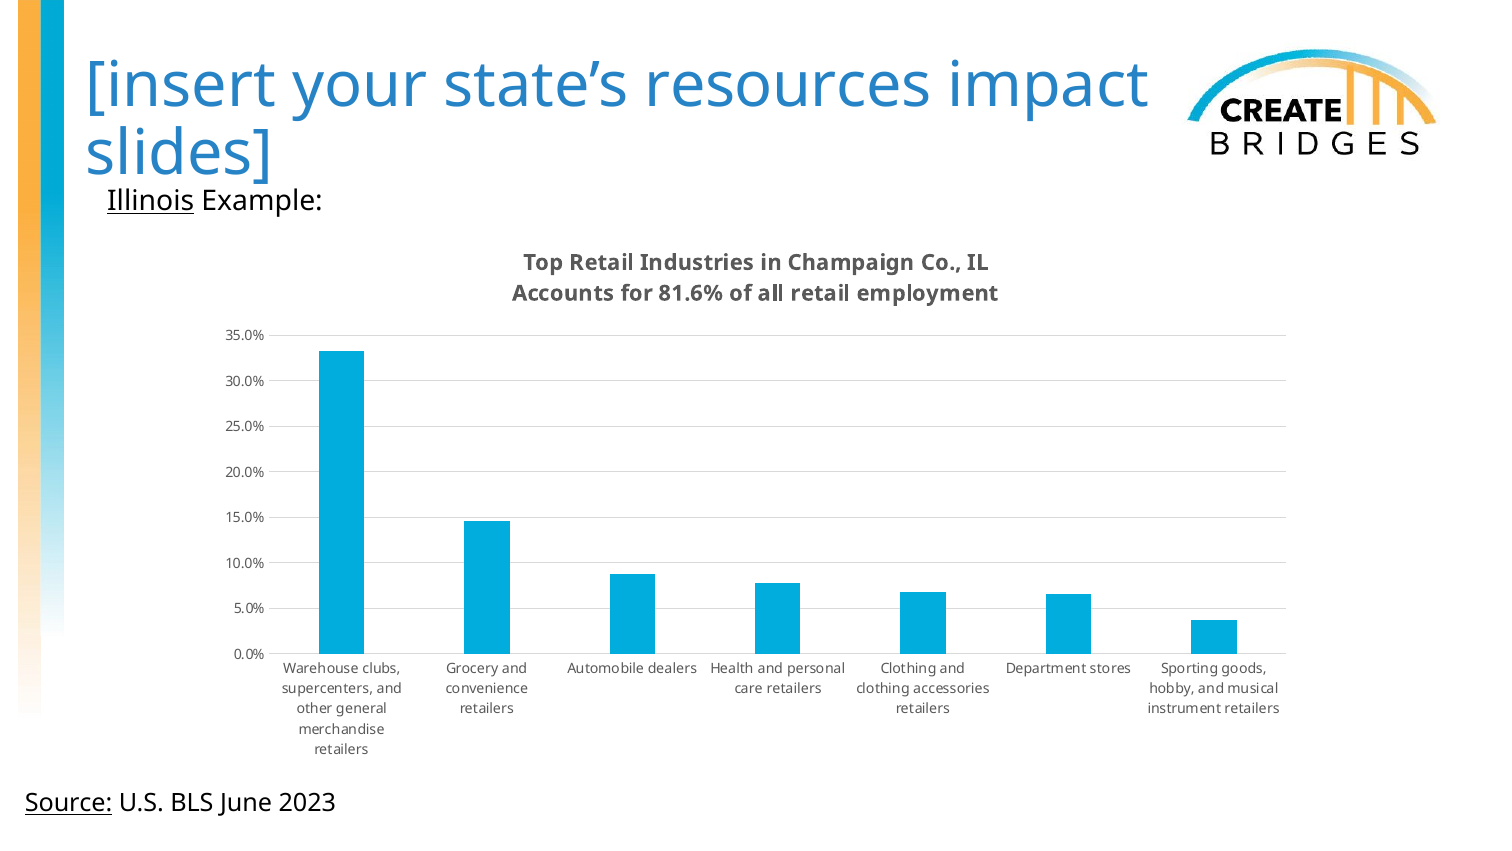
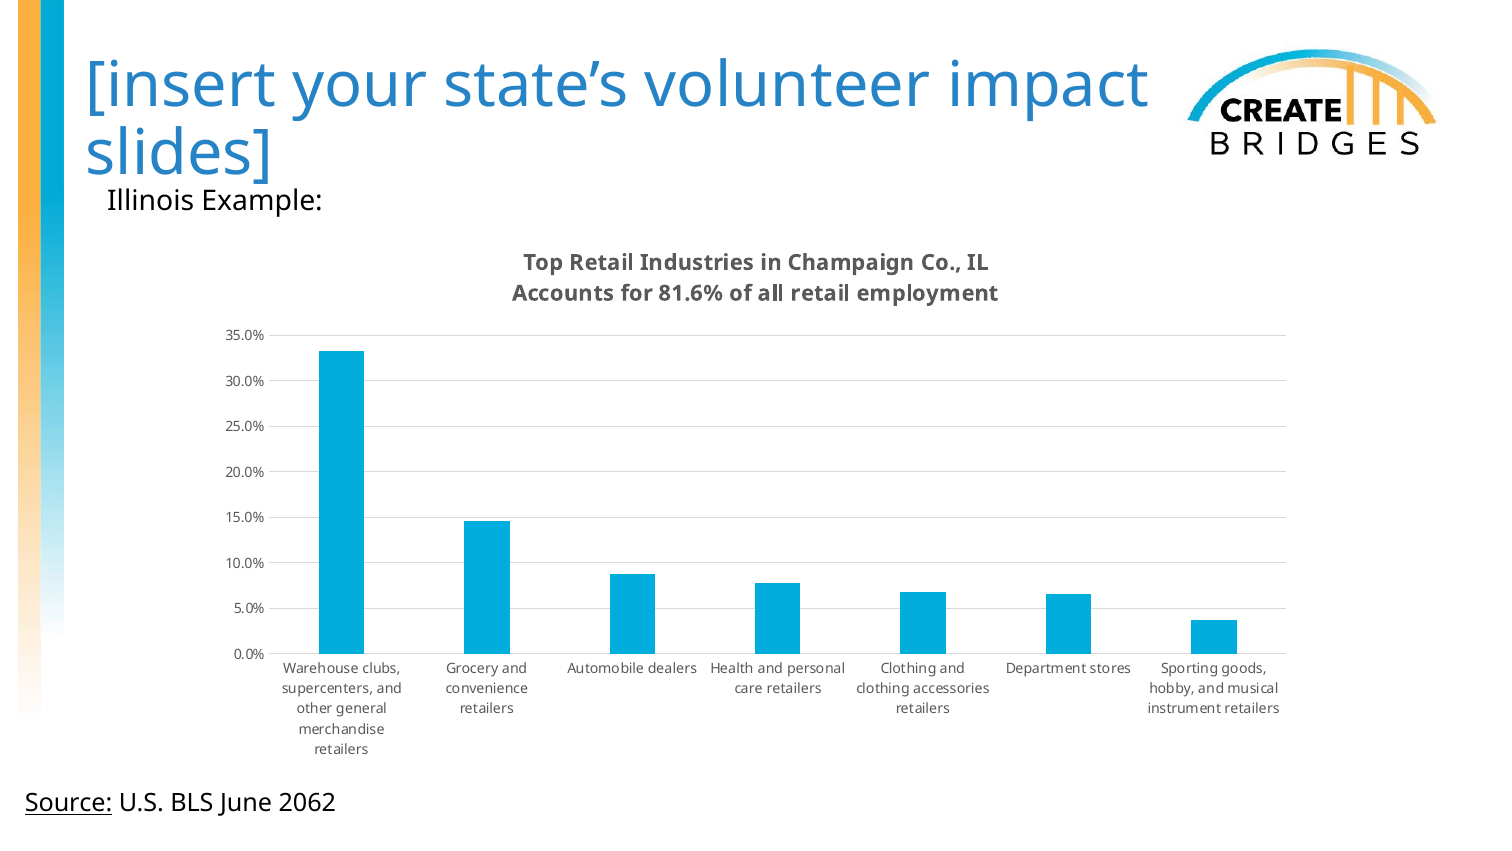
resources: resources -> volunteer (788, 86)
Illinois underline: present -> none (151, 201)
2023: 2023 -> 2062 (307, 803)
